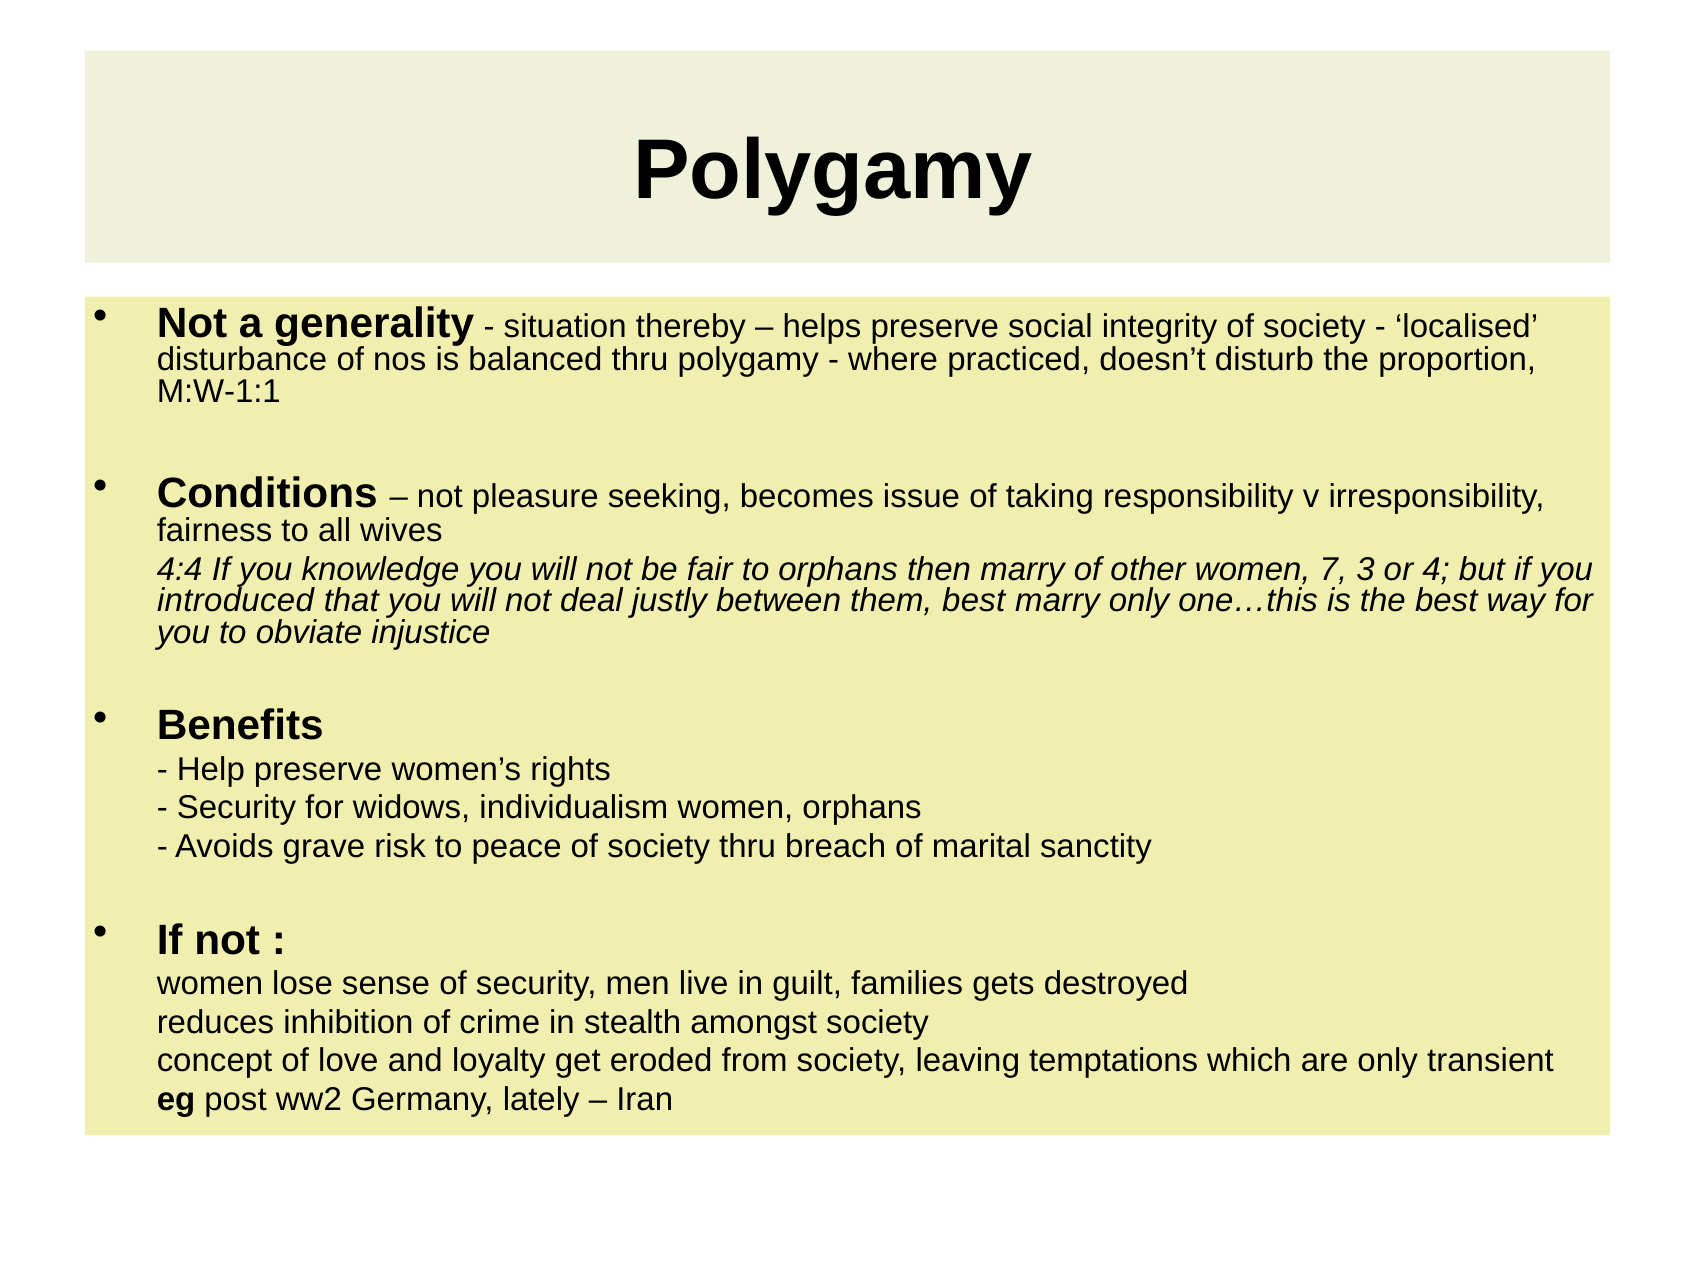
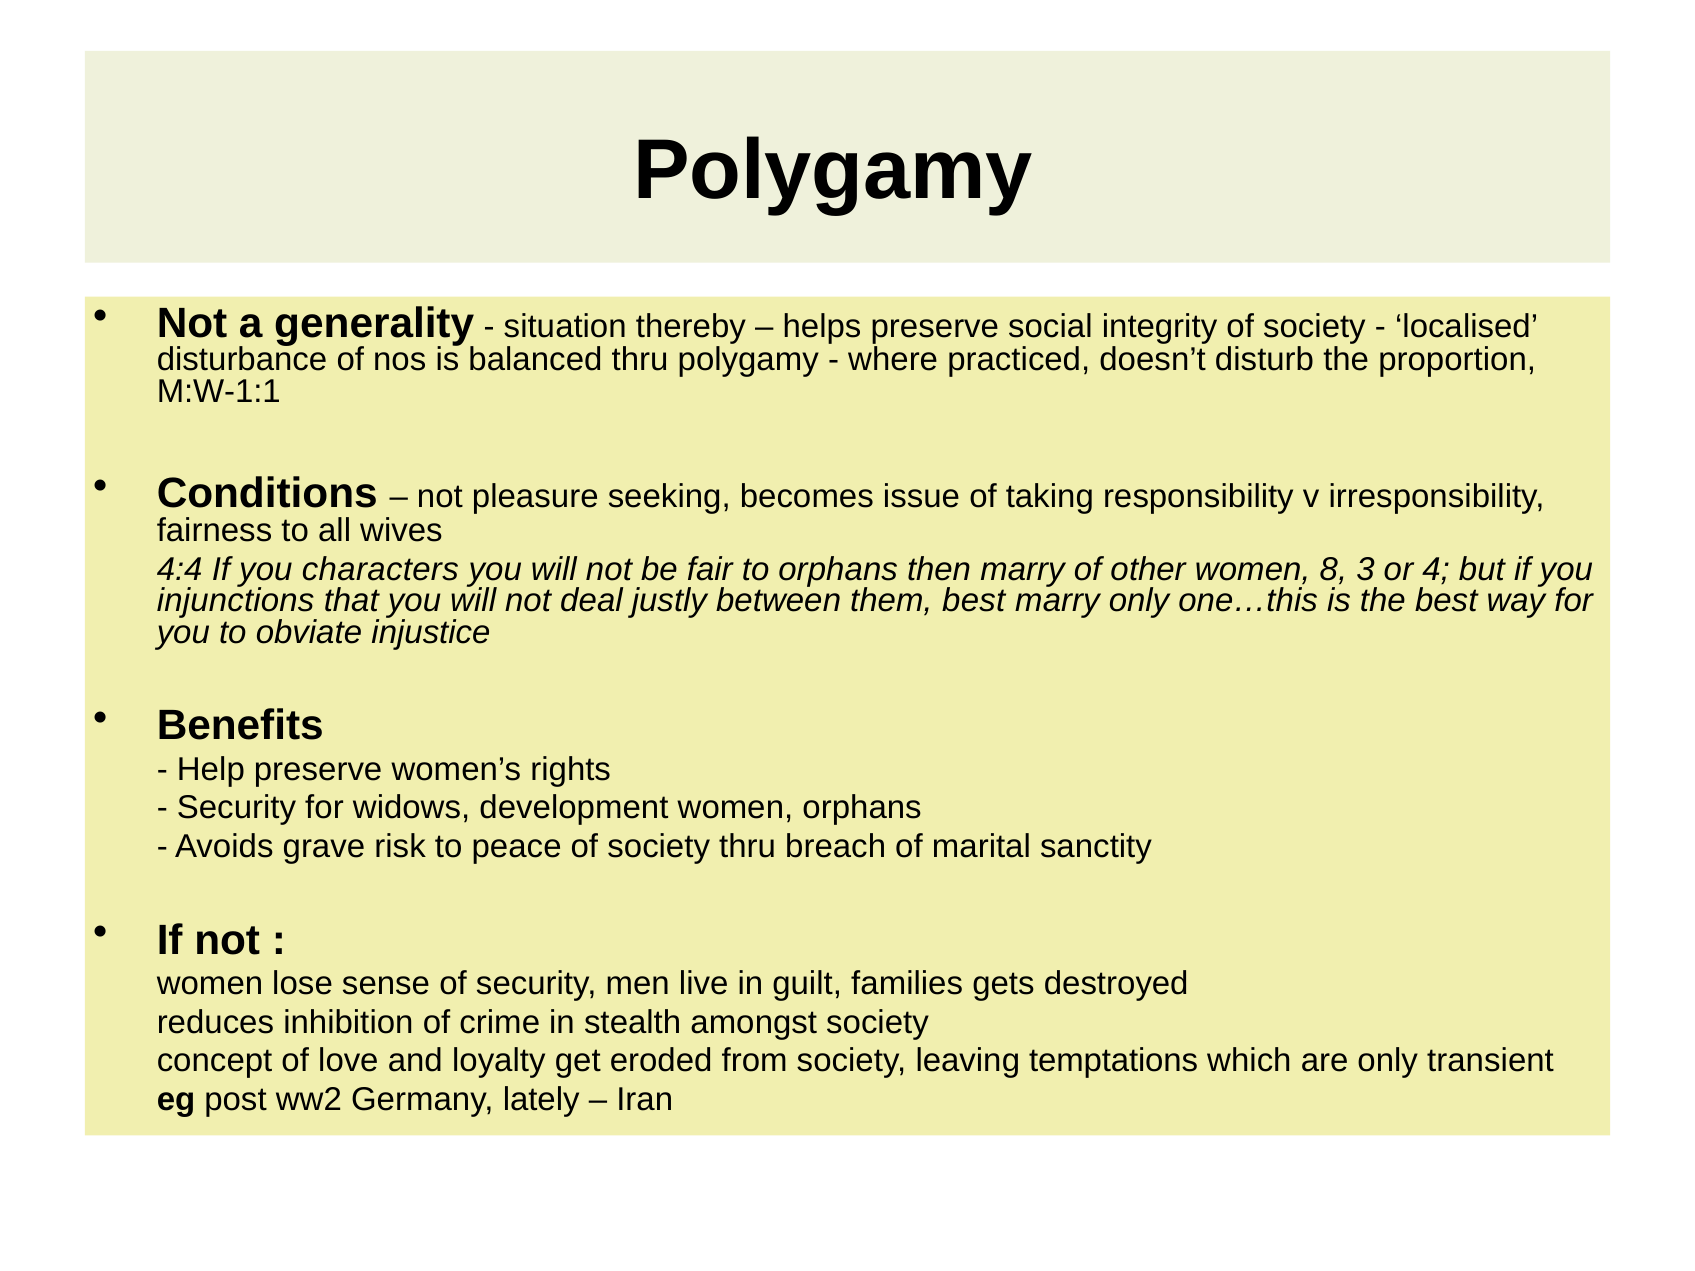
knowledge: knowledge -> characters (380, 569)
7: 7 -> 8 (1333, 569)
introduced: introduced -> injunctions (236, 601)
individualism: individualism -> development (574, 808)
